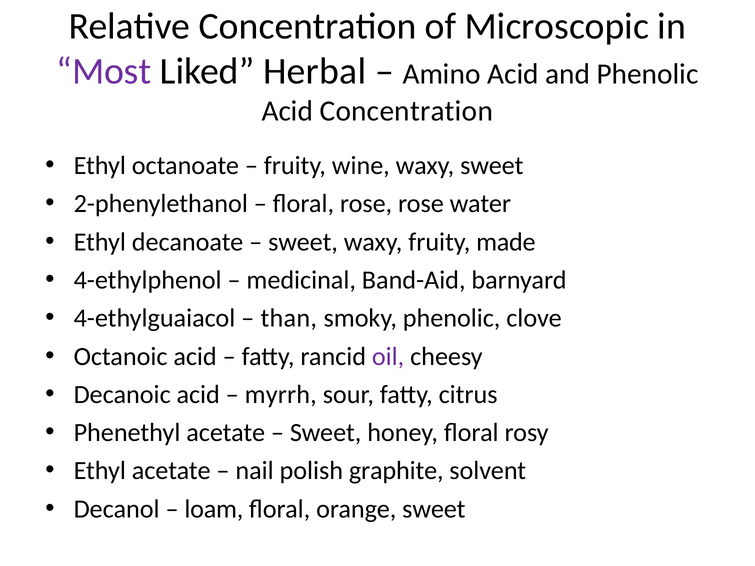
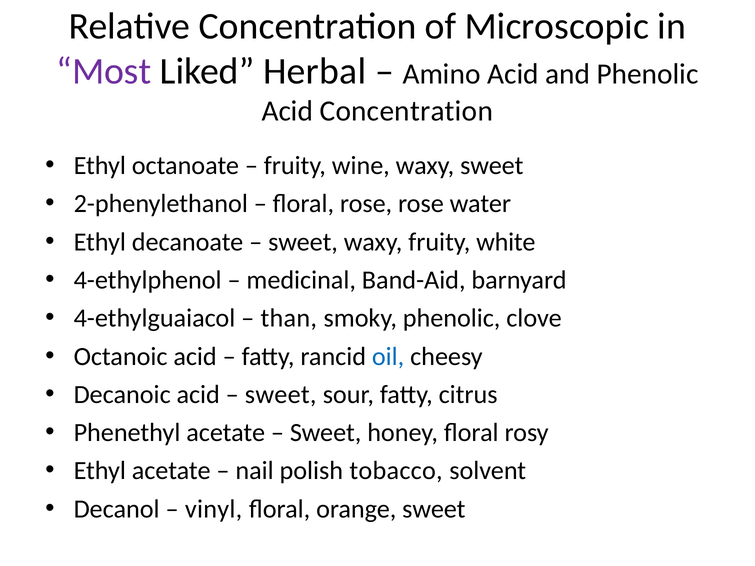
made: made -> white (506, 242)
oil colour: purple -> blue (388, 357)
myrrh: myrrh -> sweet (281, 395)
graphite: graphite -> tobacco (396, 471)
loam: loam -> vinyl (214, 509)
